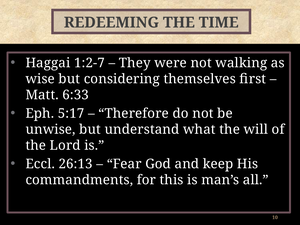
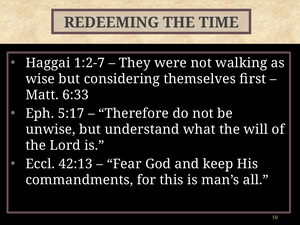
26:13: 26:13 -> 42:13 (76, 164)
